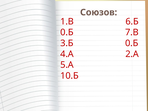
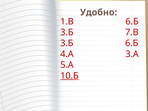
Союзов: Союзов -> Удобно (99, 12)
0.Б: 0.Б -> 3.Б (67, 32)
3.Б 0.Б: 0.Б -> 6.Б (132, 43)
2.А: 2.А -> 3.А (132, 54)
10.Б underline: none -> present (69, 76)
